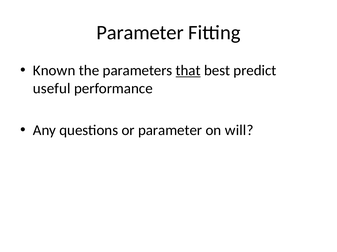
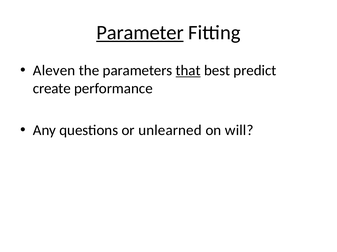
Parameter underline: none -> present (140, 33)
Known: Known -> Aleven (54, 71)
useful: useful -> create (52, 89)
or parameter: parameter -> unlearned (170, 131)
